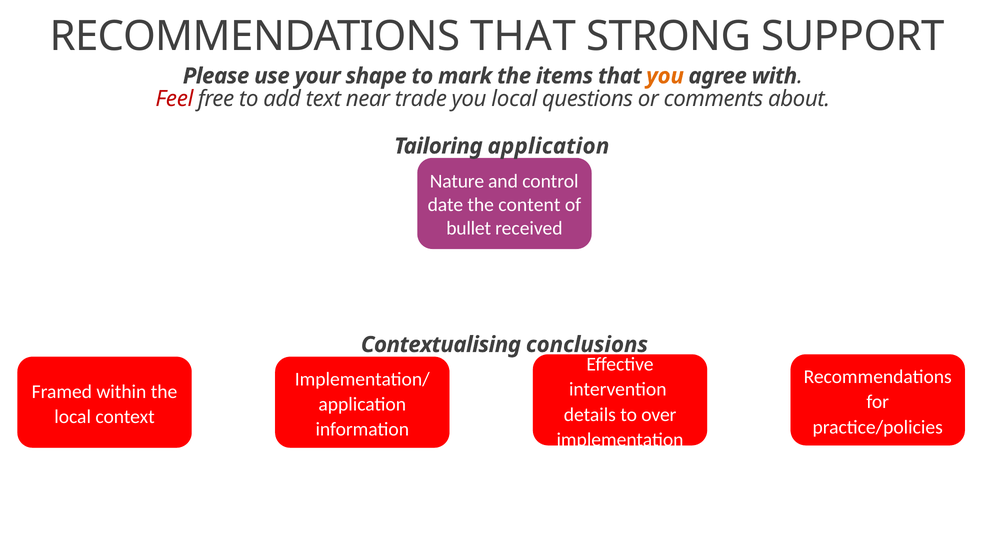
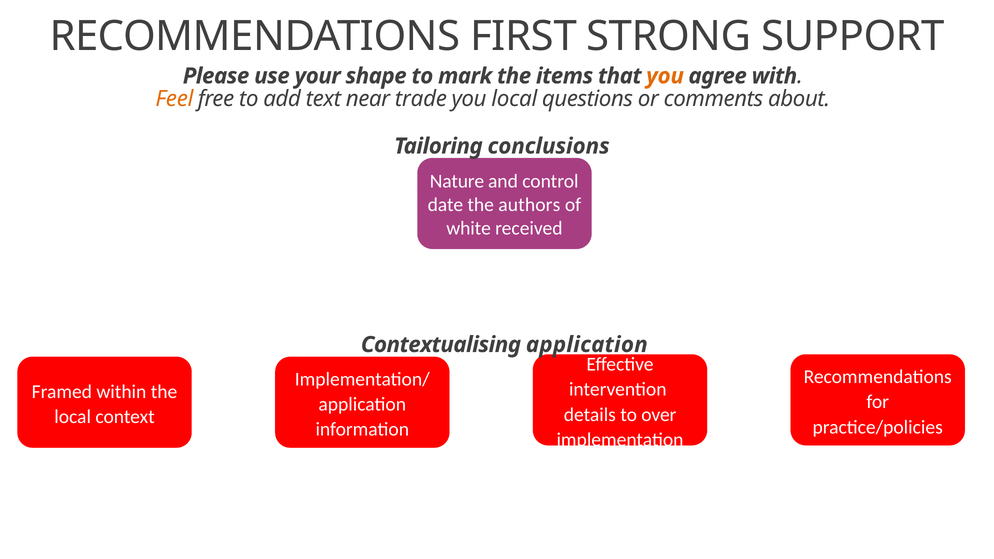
RECOMMENDATIONS THAT: THAT -> FIRST (523, 37)
Feel colour: red -> orange (174, 99)
Tailoring application: application -> conclusions (549, 146)
content: content -> authors (529, 205)
bullet: bullet -> white (469, 228)
Contextualising conclusions: conclusions -> application (587, 345)
